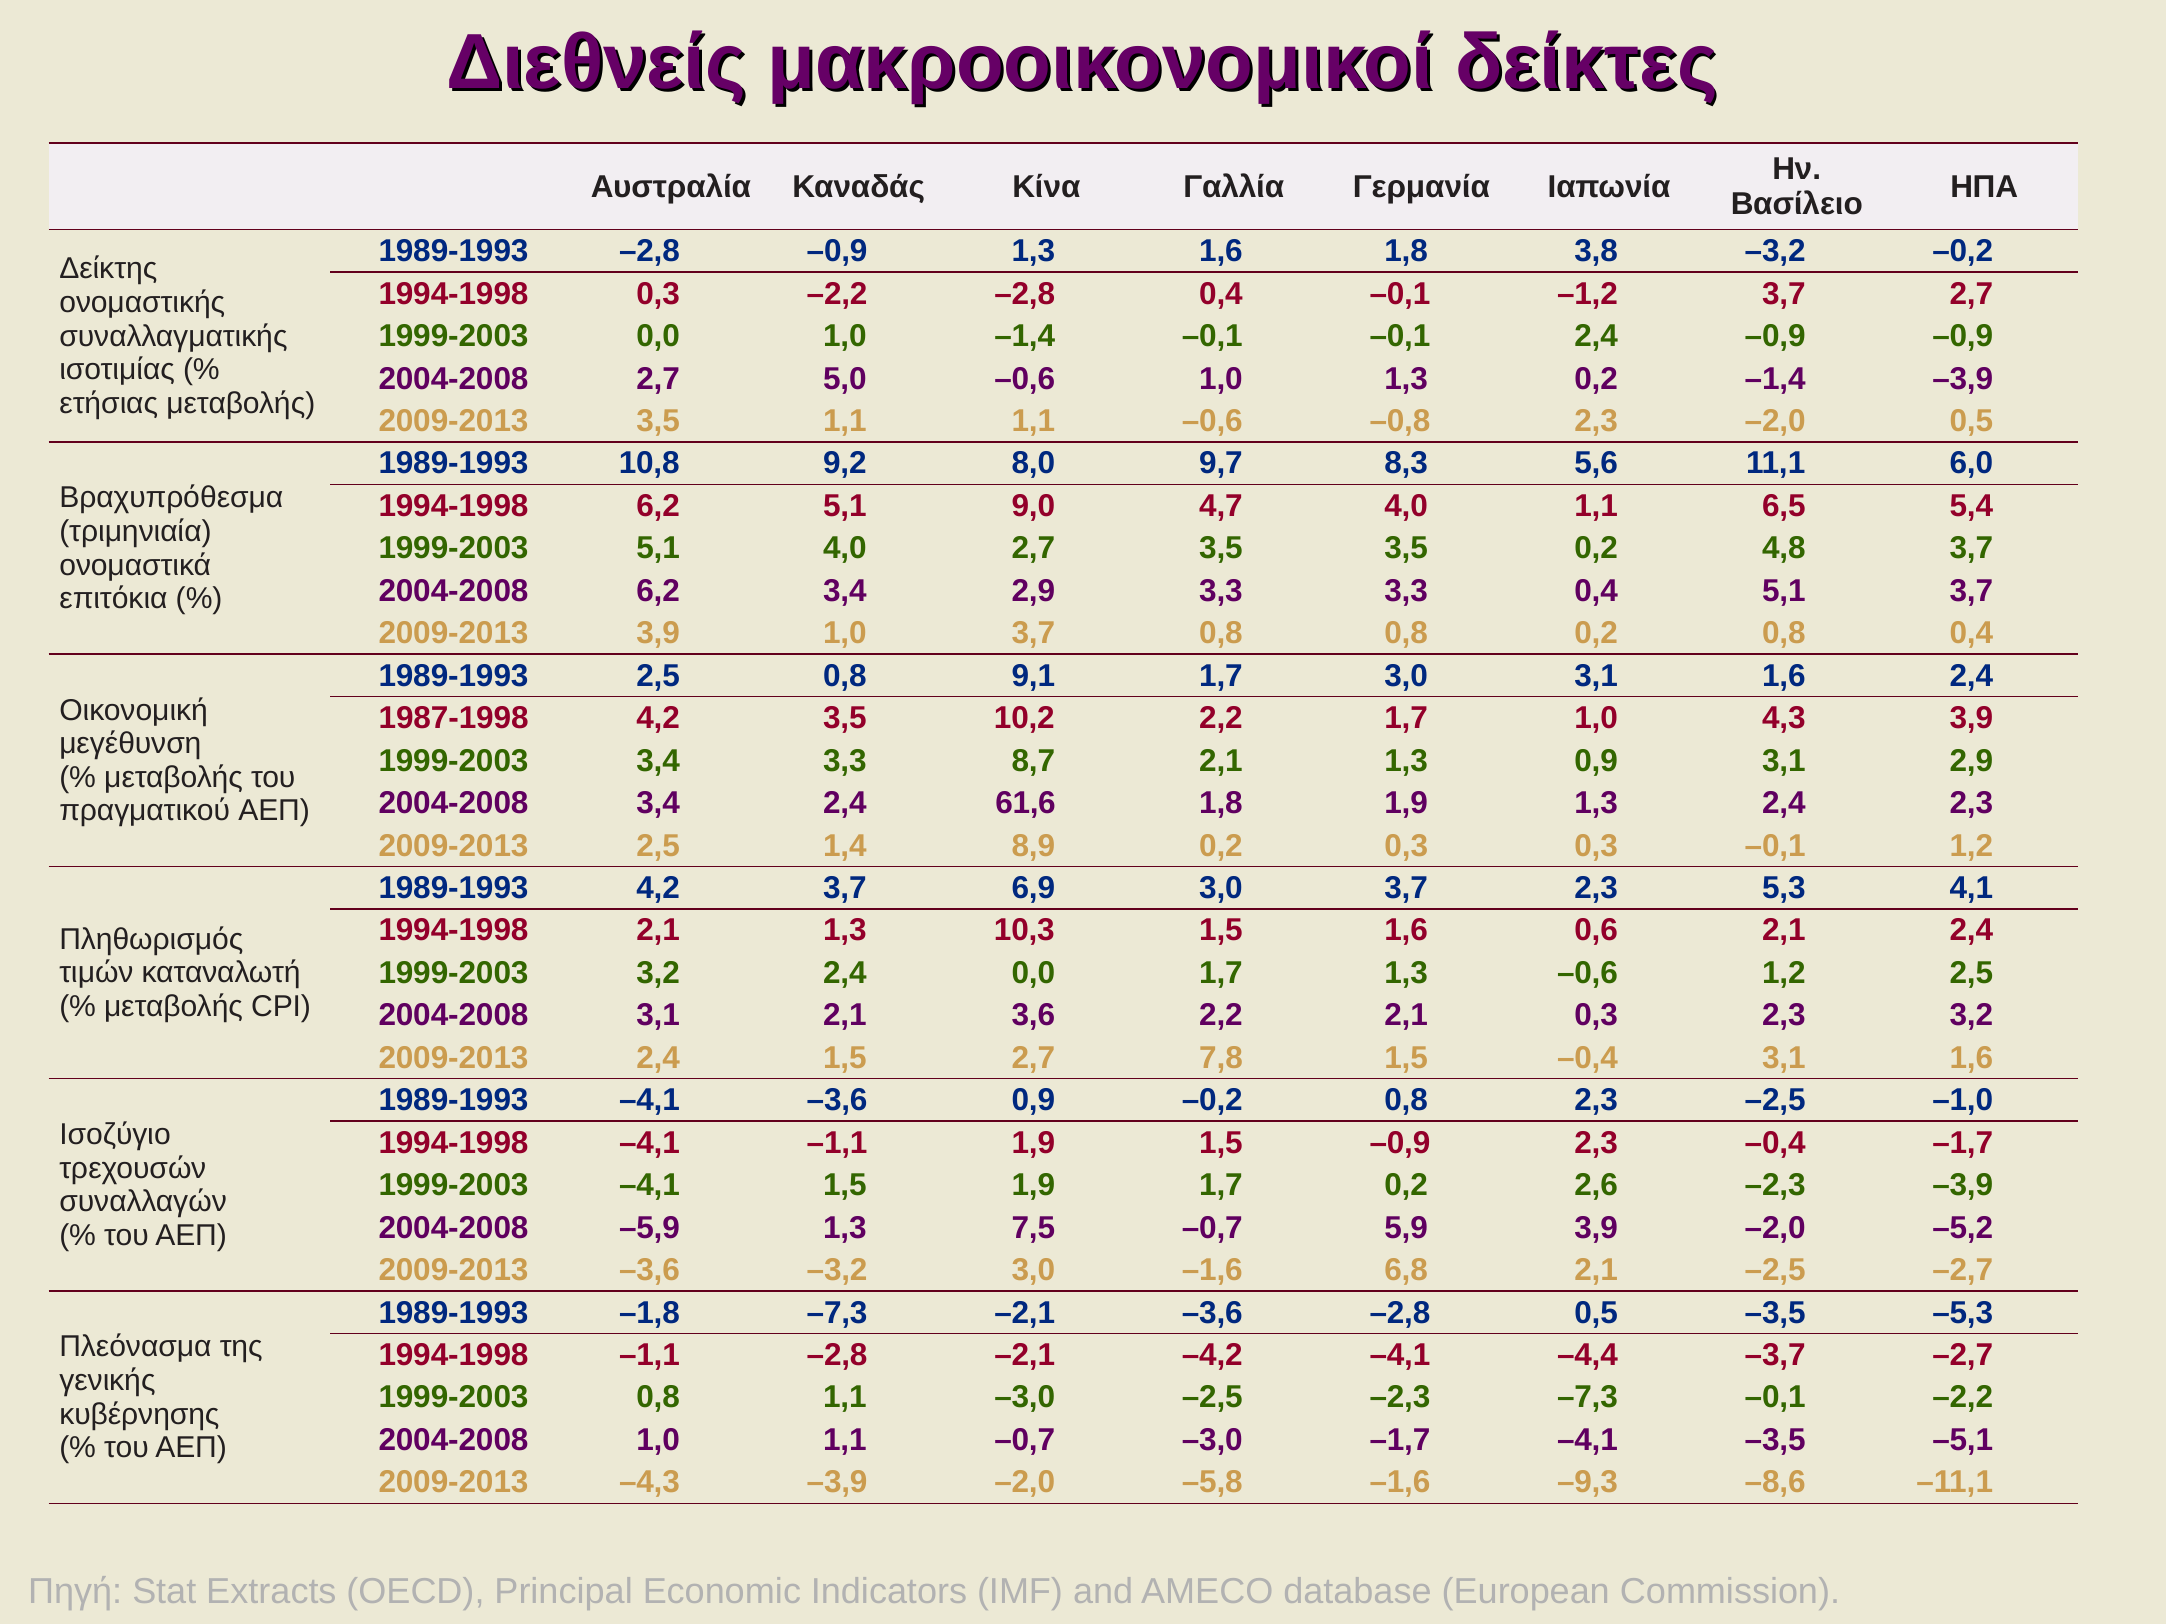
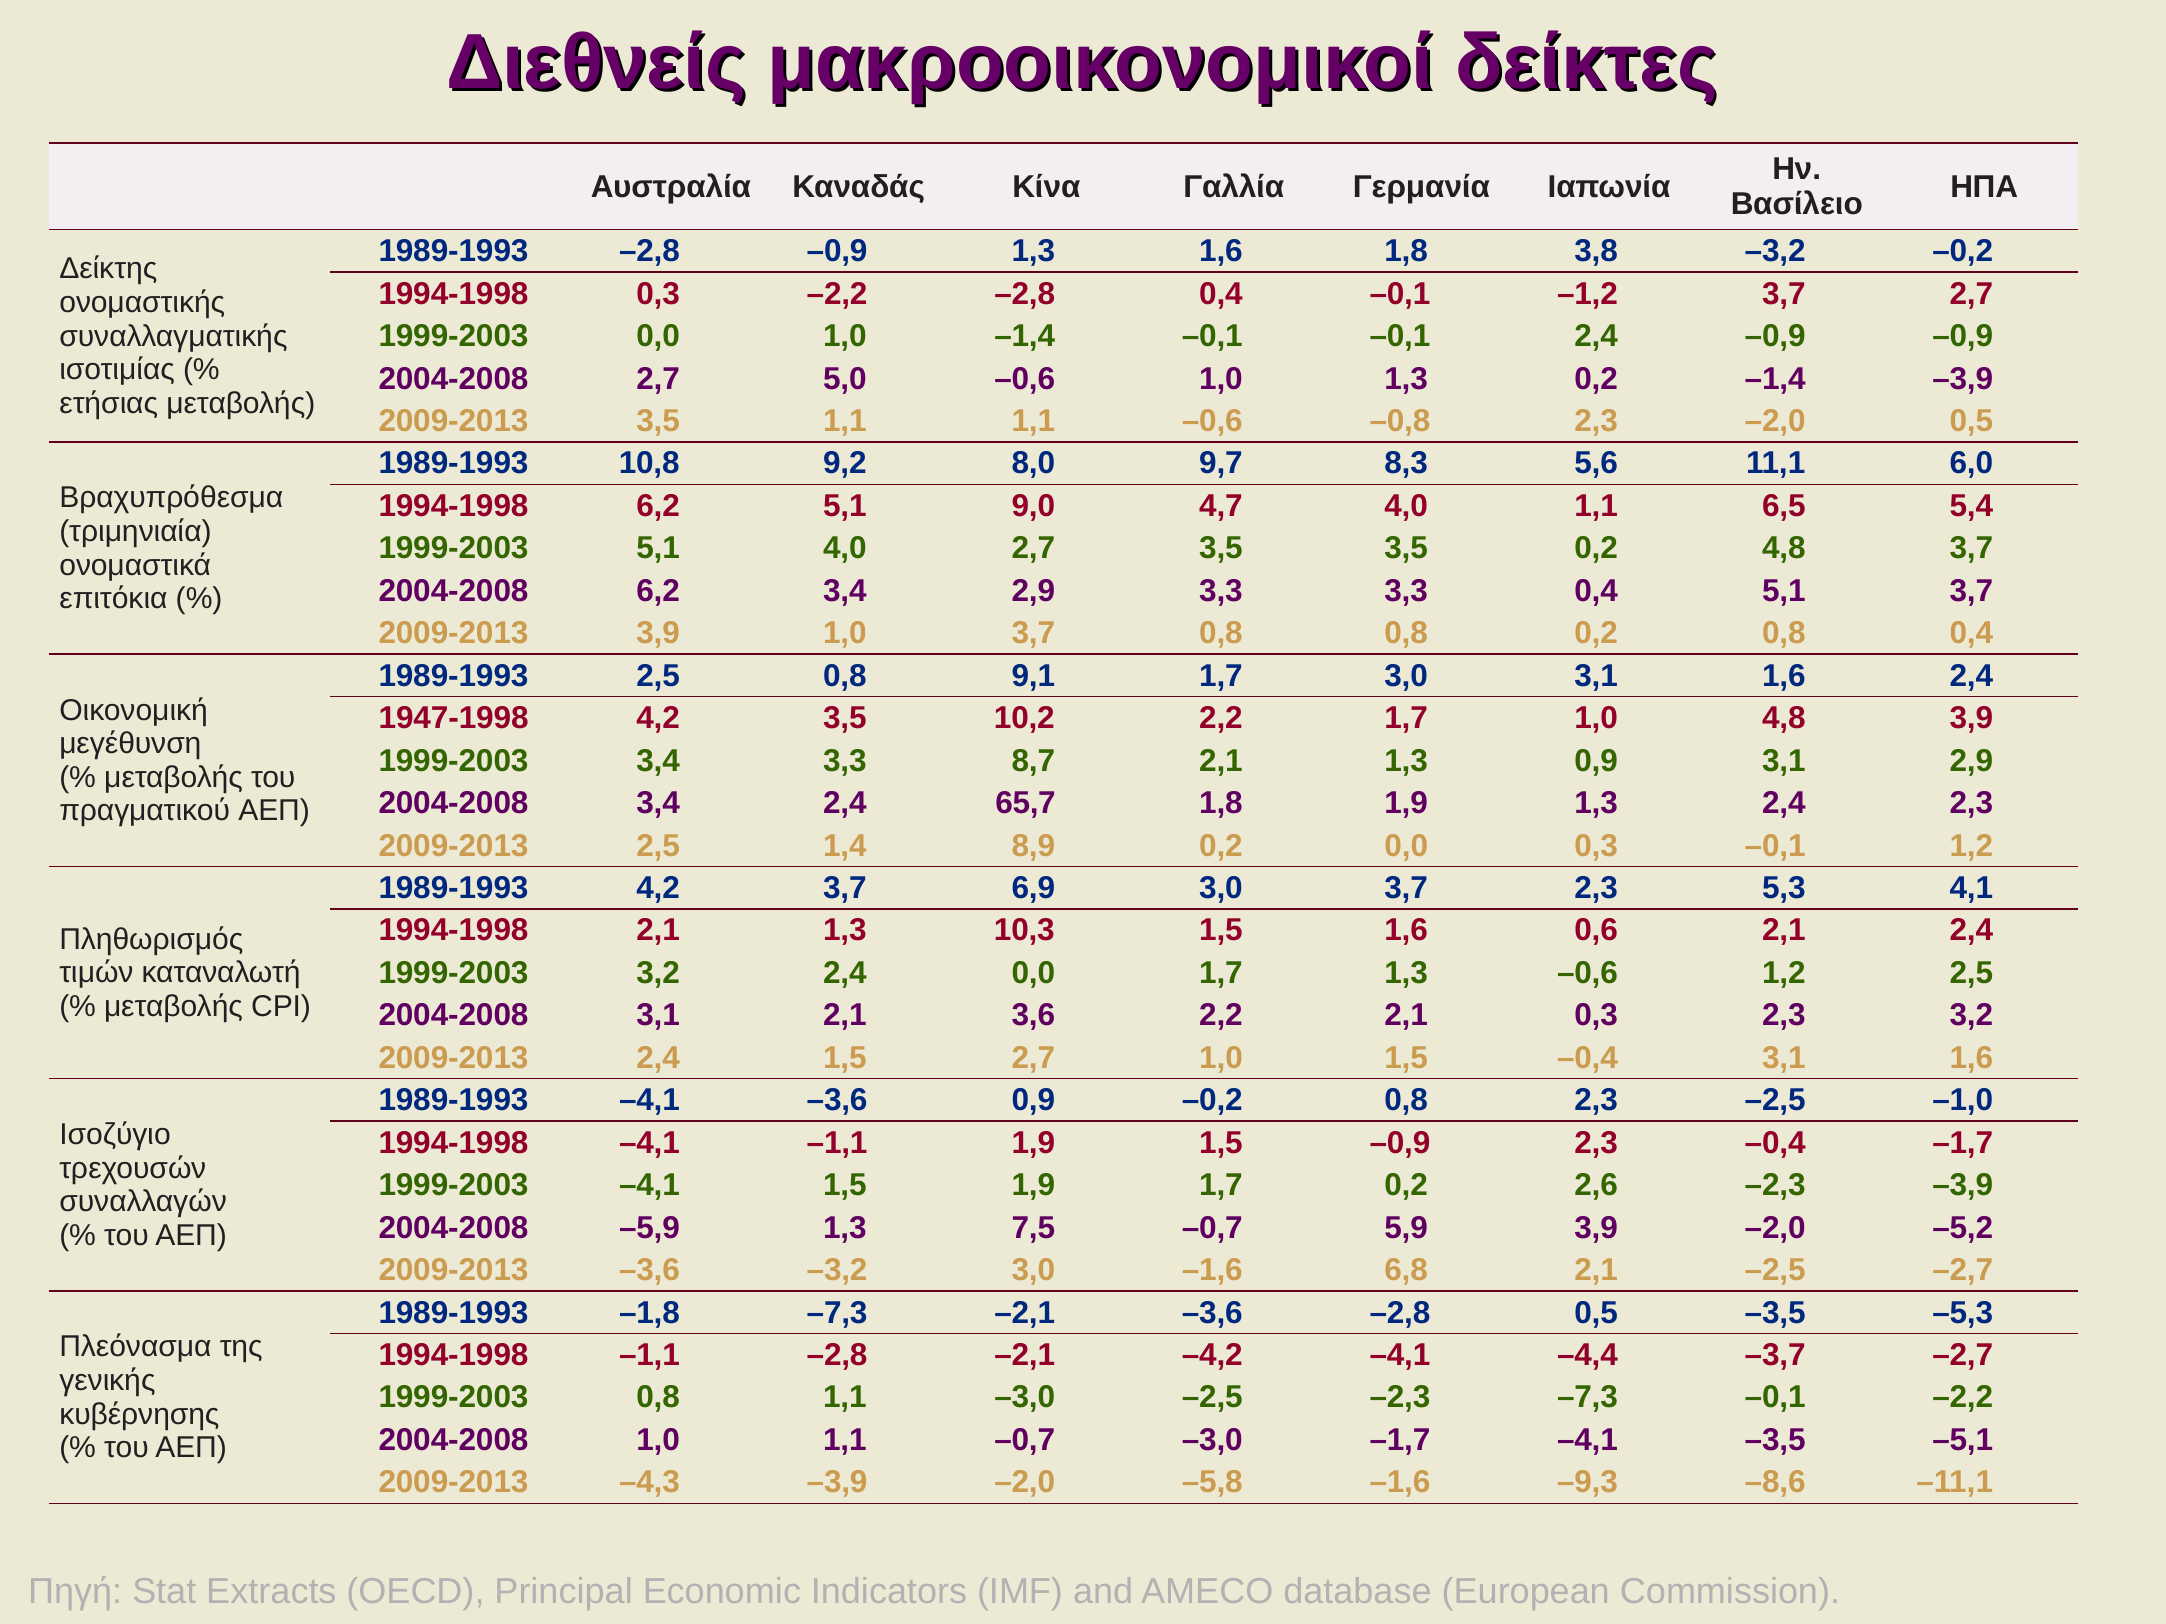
1987-1998: 1987-1998 -> 1947-1998 (454, 719)
1,0 4,3: 4,3 -> 4,8 (1784, 719)
61,6: 61,6 -> 65,7 (1026, 803)
0,2 0,3: 0,3 -> 0,0 (1406, 846)
2,7 7,8: 7,8 -> 1,0 (1221, 1058)
